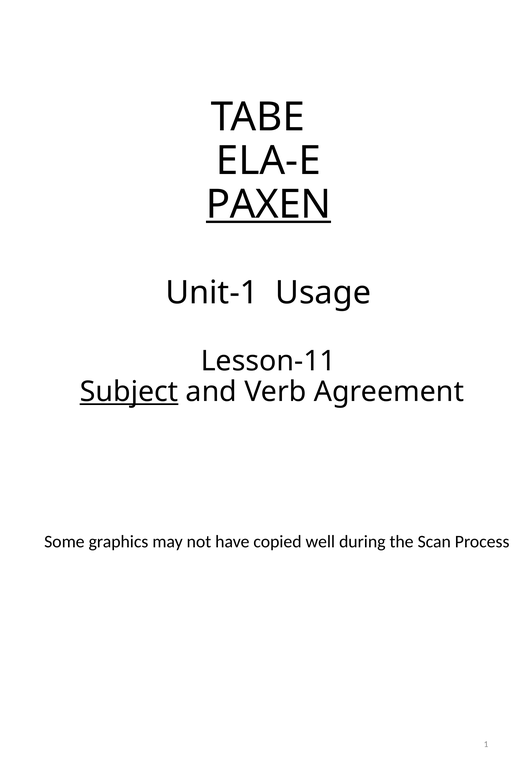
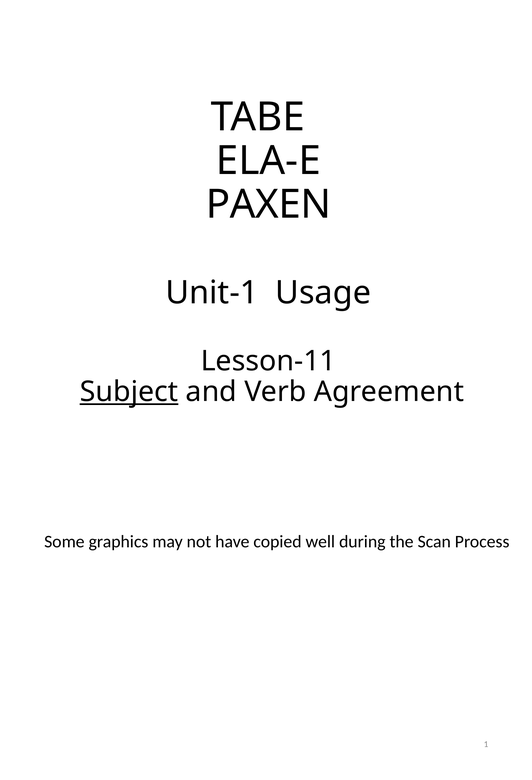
PAXEN underline: present -> none (269, 205)
